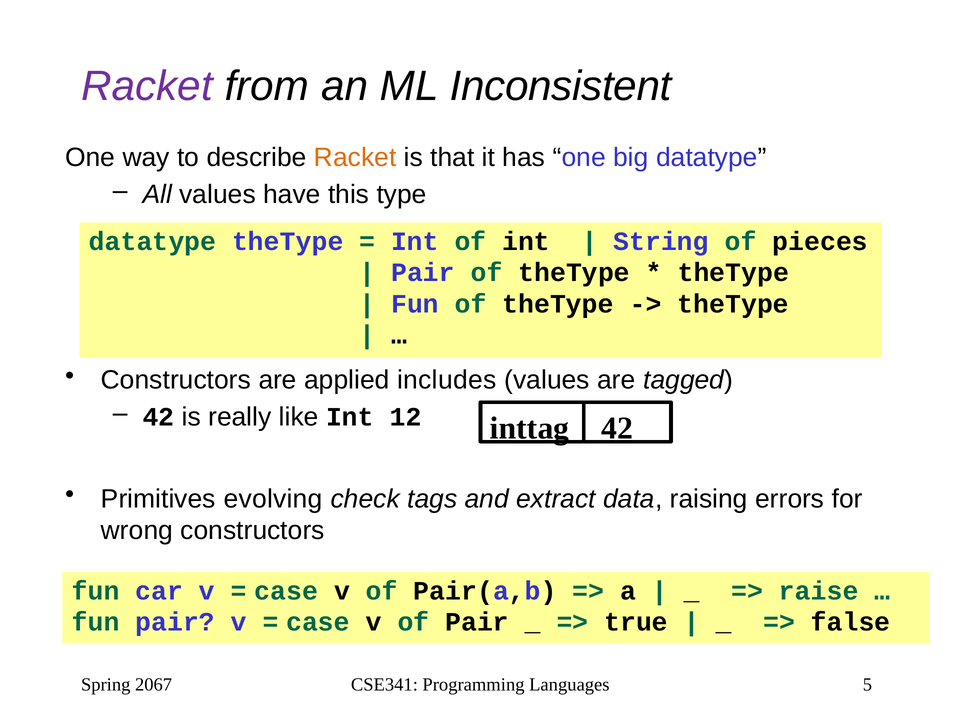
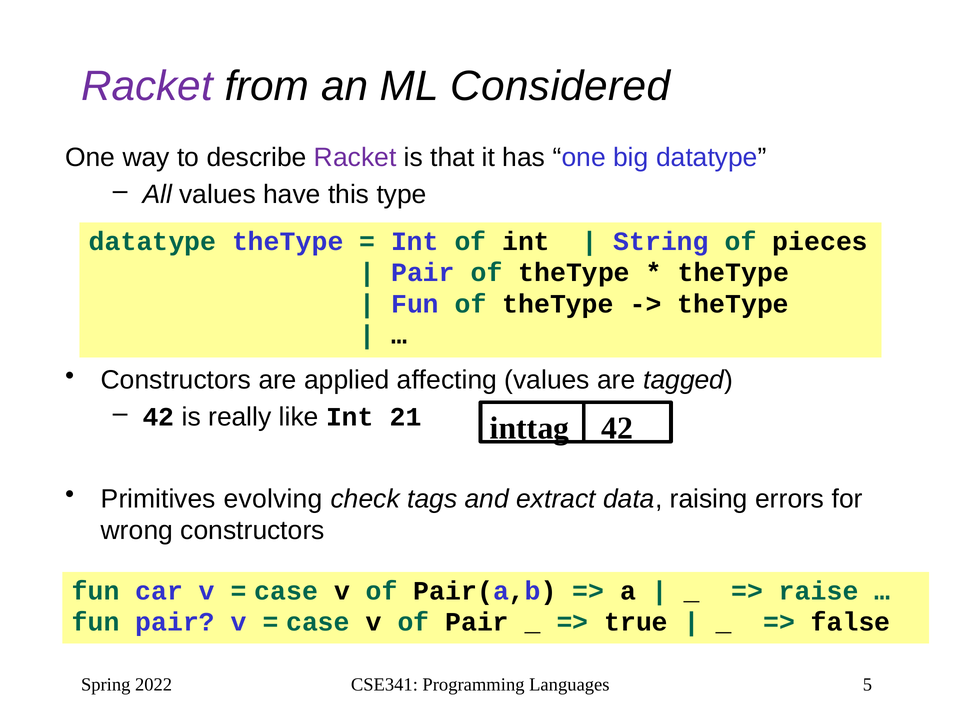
Inconsistent: Inconsistent -> Considered (560, 86)
Racket colour: orange -> purple (355, 158)
includes: includes -> affecting (447, 380)
12: 12 -> 21 (406, 417)
2067: 2067 -> 2022 (154, 684)
